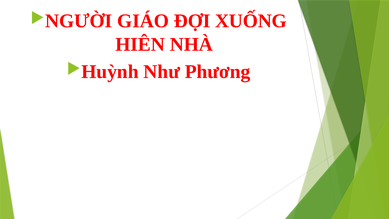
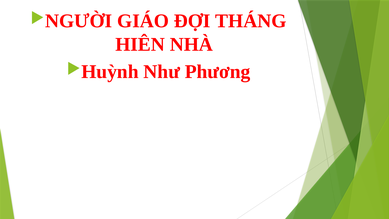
XUỐNG: XUỐNG -> THÁNG (251, 21)
